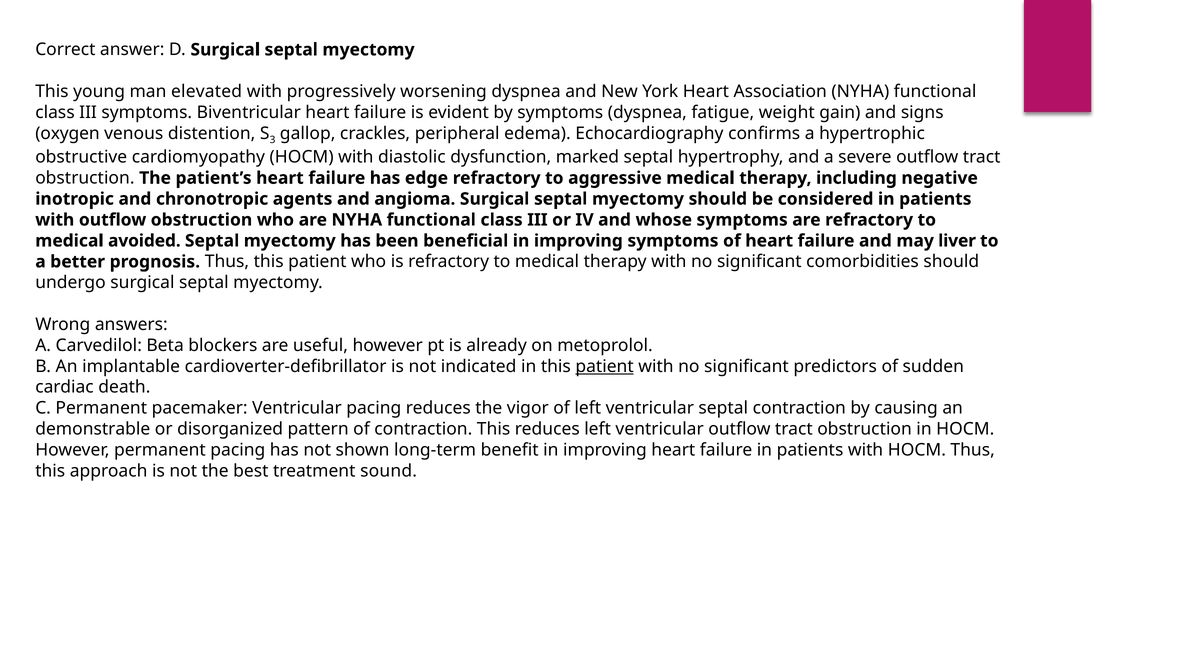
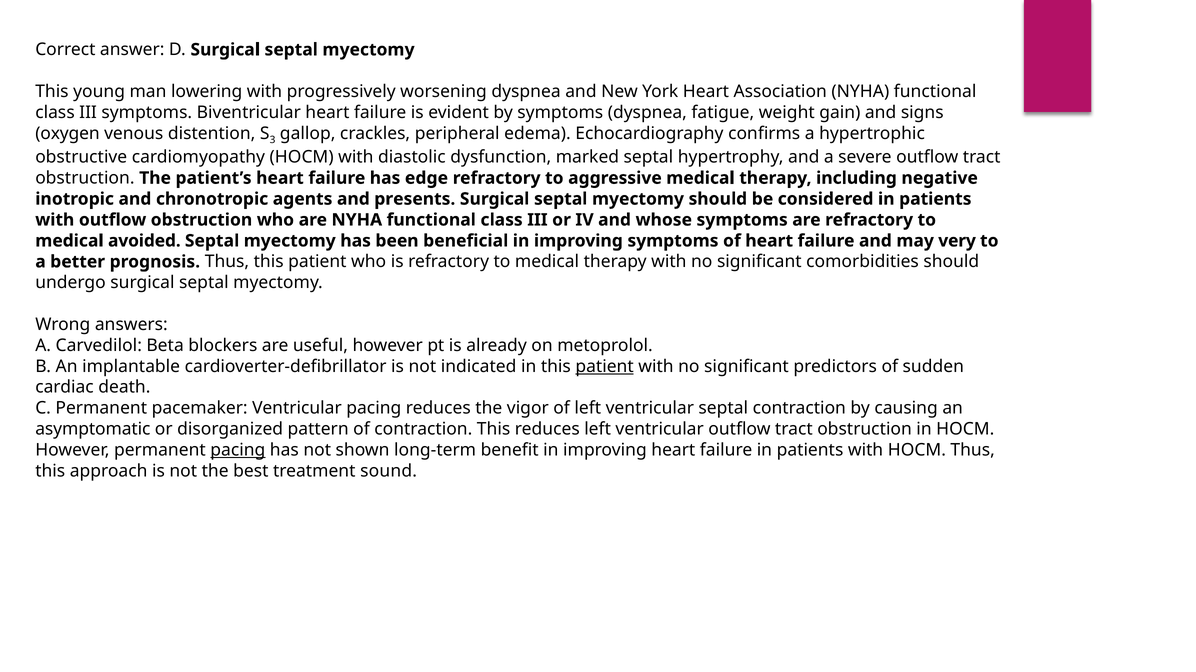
elevated: elevated -> lowering (207, 92)
angioma: angioma -> presents (415, 199)
liver: liver -> very (957, 241)
demonstrable: demonstrable -> asymptomatic (93, 430)
pacing underline: none -> present (238, 450)
